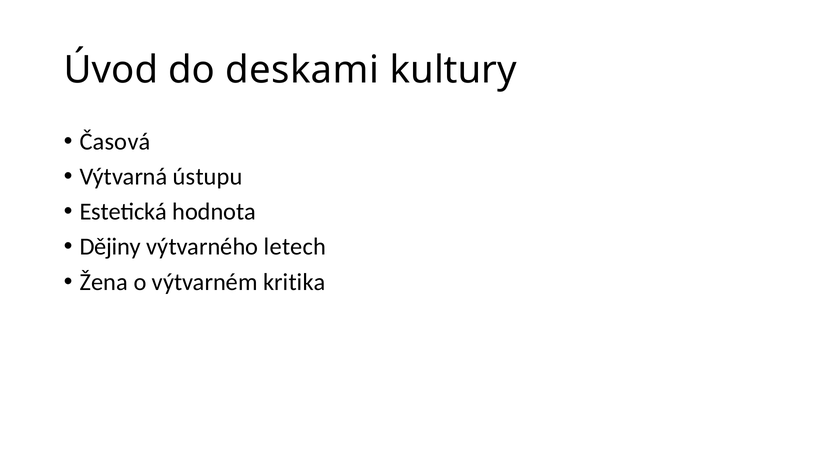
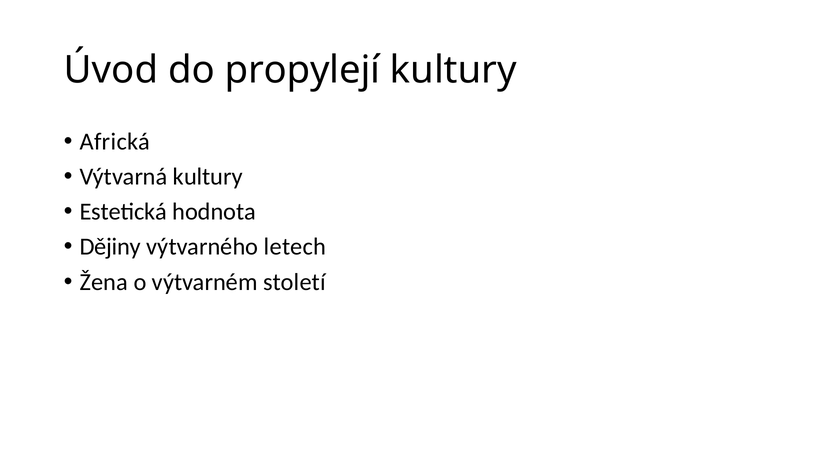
deskami: deskami -> propylejí (302, 70)
Časová: Časová -> Africká (115, 142)
Výtvarná ústupu: ústupu -> kultury (208, 177)
kritika: kritika -> století (294, 282)
